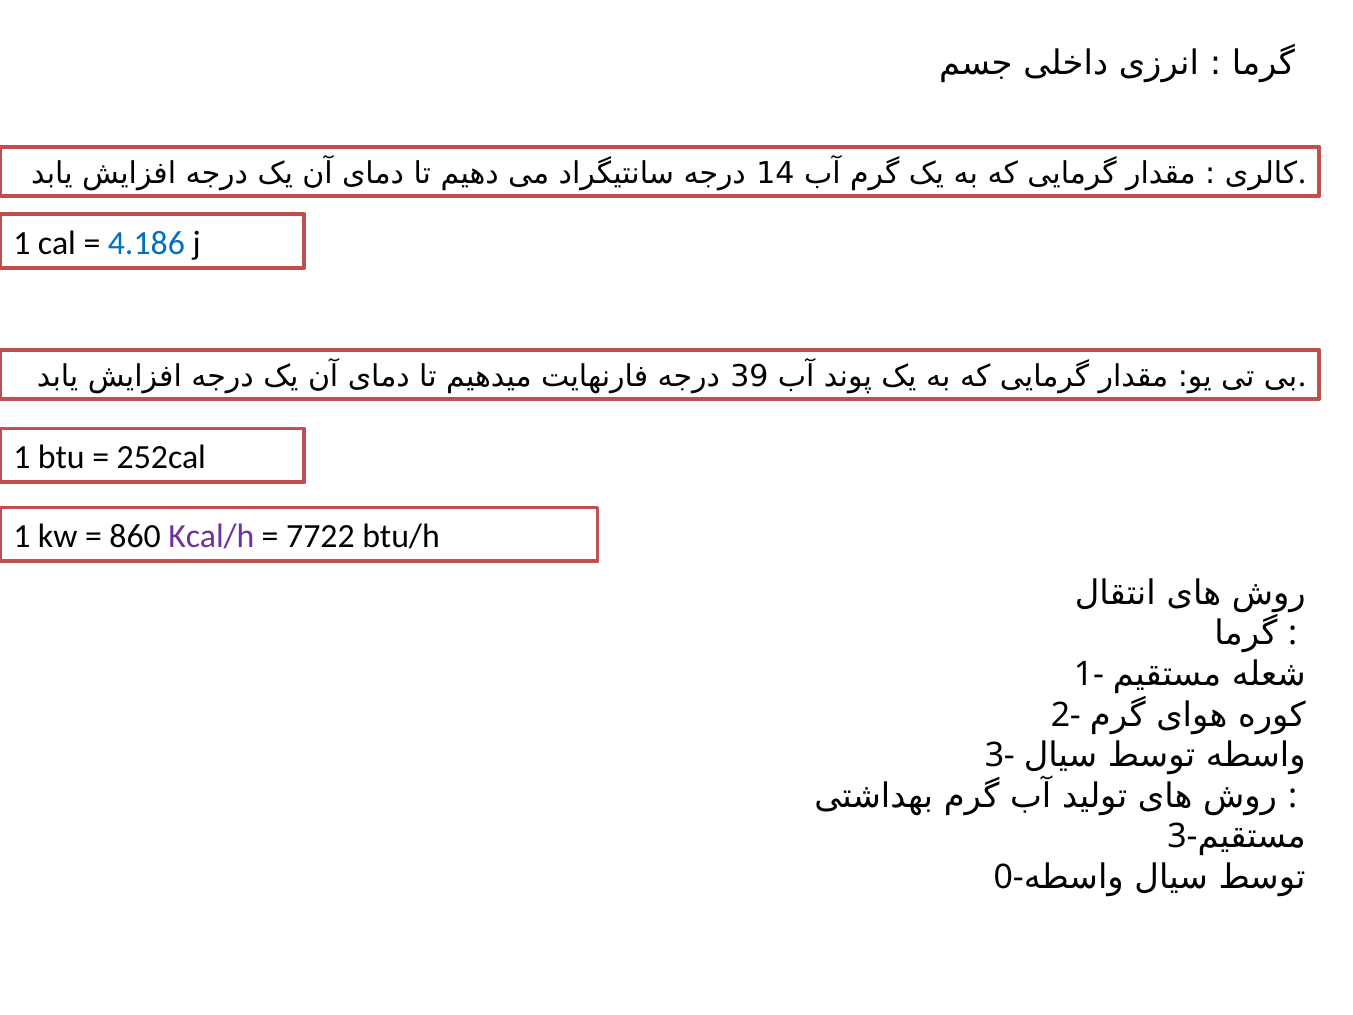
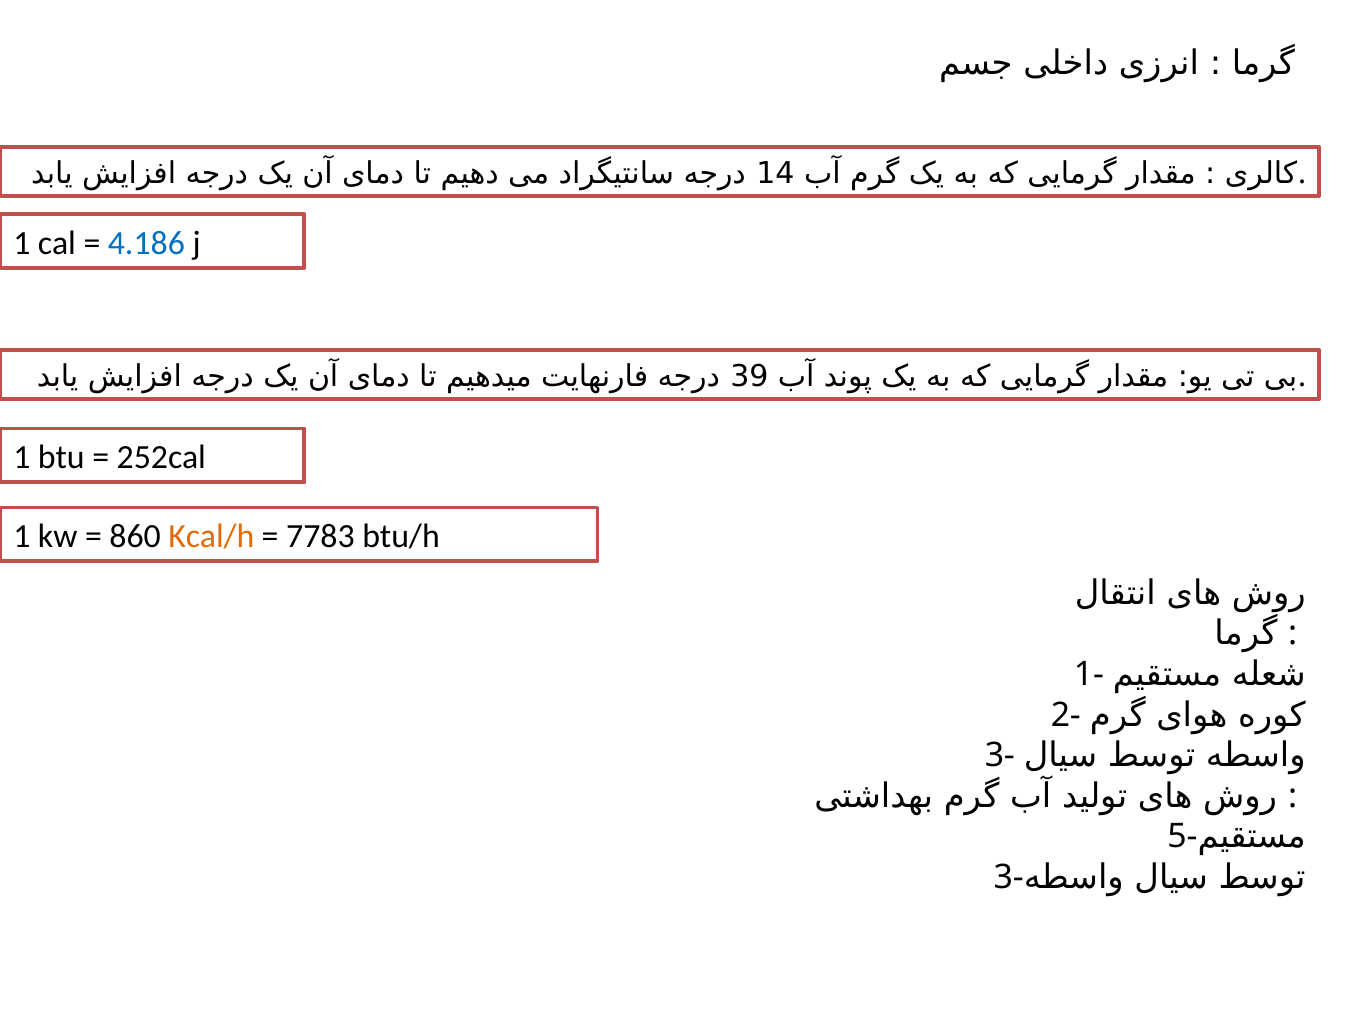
Kcal/h colour: purple -> orange (211, 537)
7722: 7722 -> 7783 (320, 537)
3-: 3- -> 5- (1183, 837)
0-: 0- -> 3- (1009, 877)
